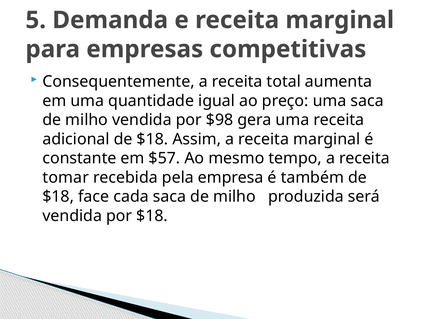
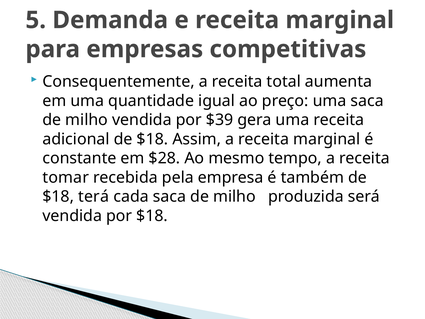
$98: $98 -> $39 (220, 120)
$57: $57 -> $28 (164, 158)
face: face -> terá (94, 196)
